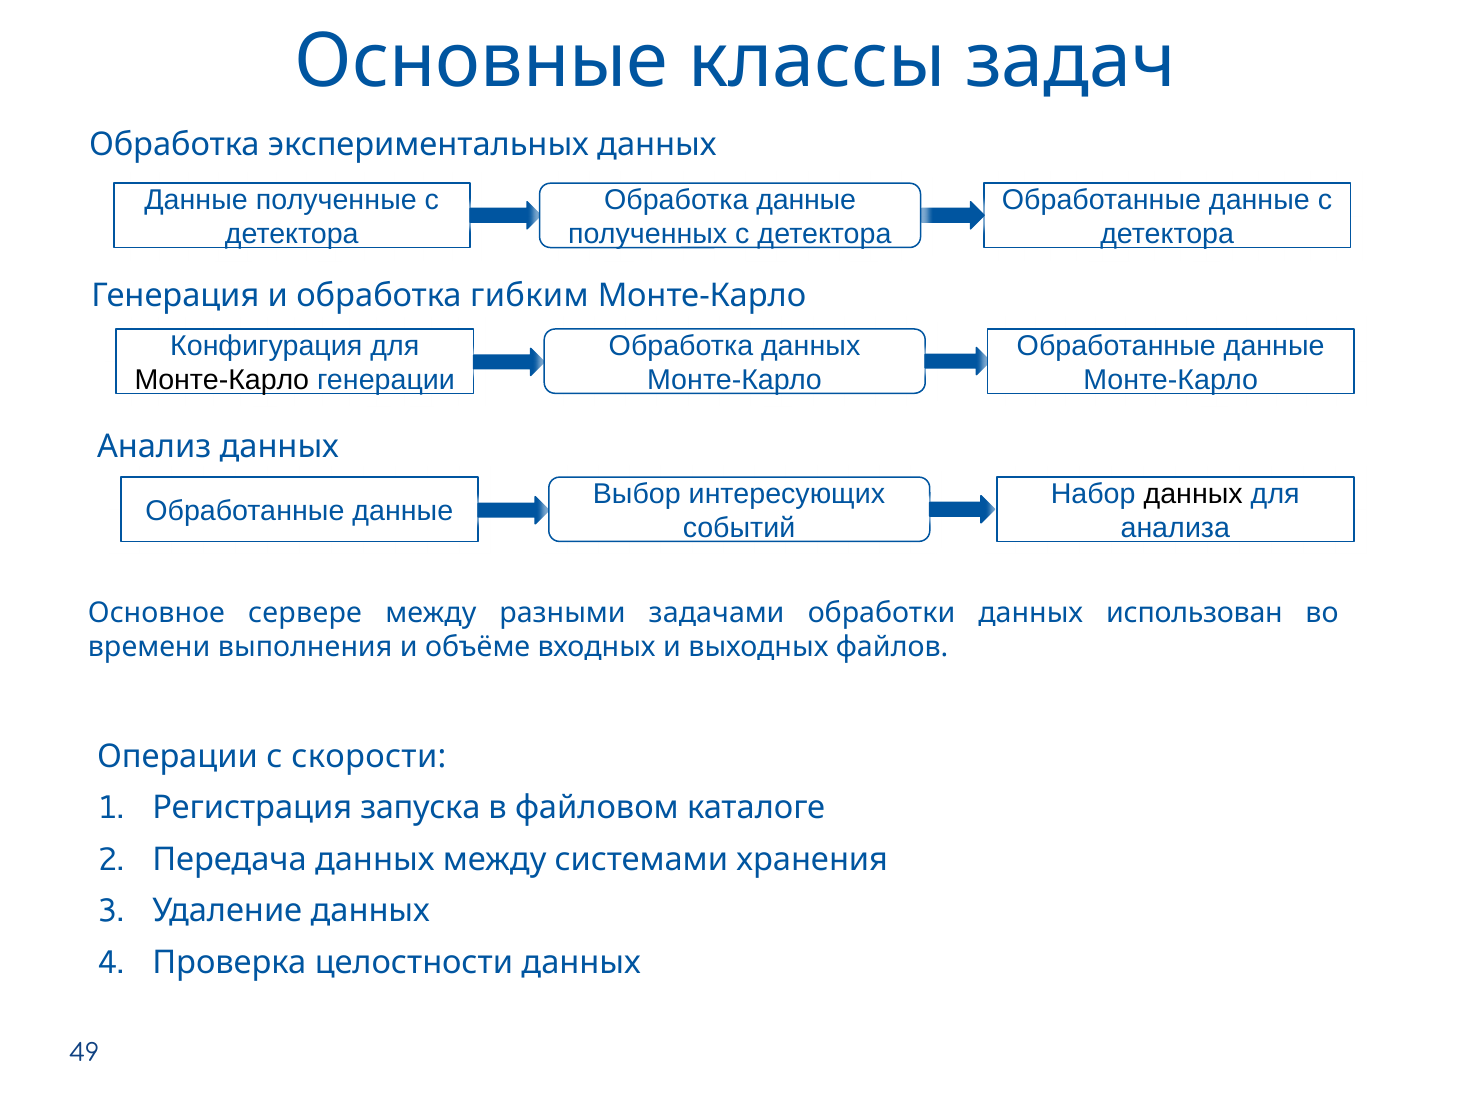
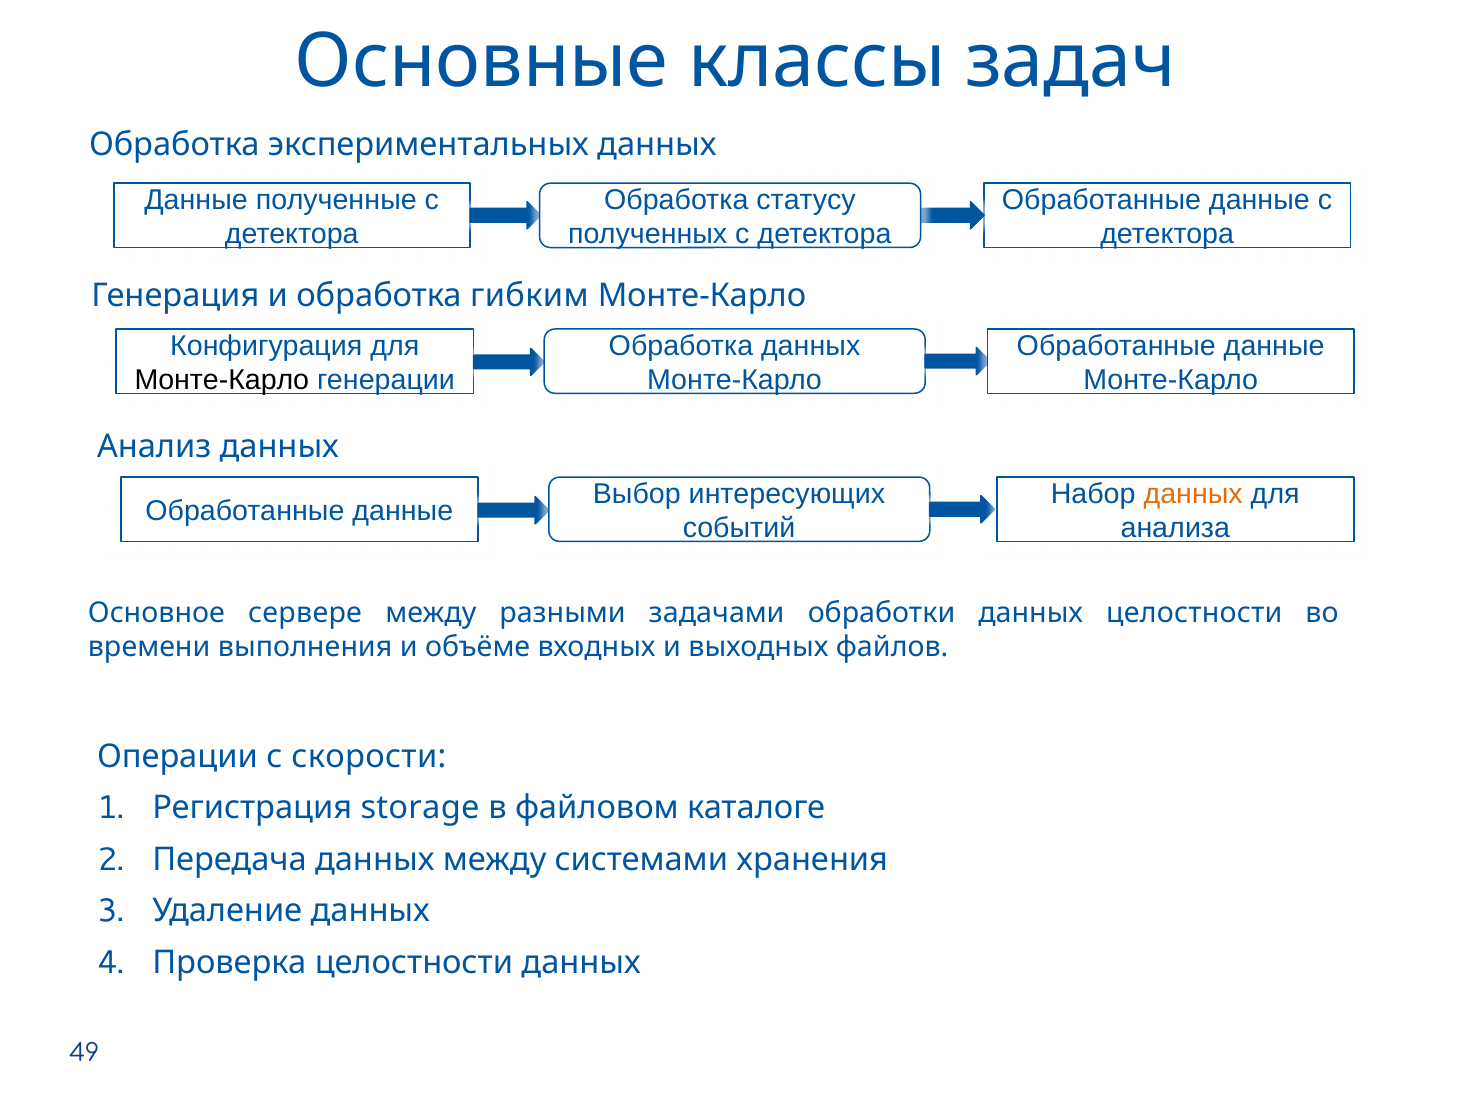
Обработка данные: данные -> статусу (806, 200)
данных colour: black -> orange (1193, 494)
данных использован: использован -> целостности (1194, 613)
запуска: запуска -> storage (420, 808)
